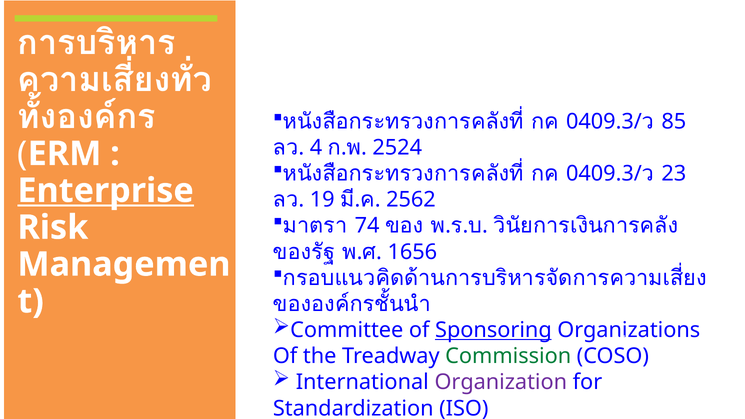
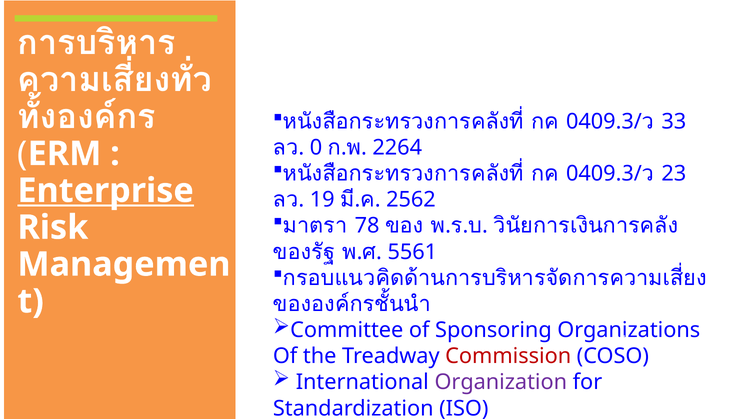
85: 85 -> 33 (674, 121)
4: 4 -> 0 (316, 148)
2524: 2524 -> 2264 (397, 148)
74: 74 -> 78 (367, 226)
1656: 1656 -> 5561 (412, 252)
Sponsoring underline: present -> none (493, 330)
Commission colour: green -> red (508, 356)
